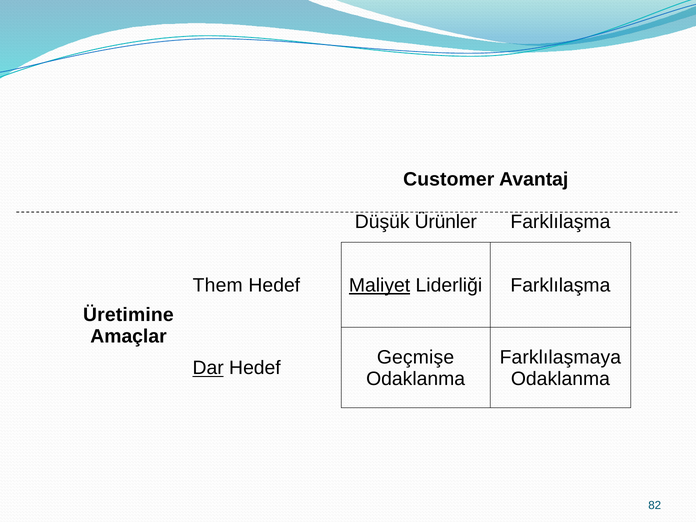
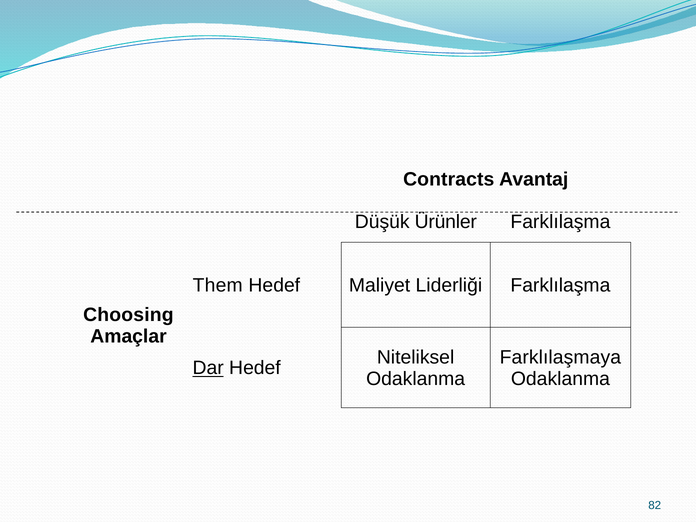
Customer: Customer -> Contracts (449, 180)
Maliyet underline: present -> none (380, 285)
Üretimine: Üretimine -> Choosing (128, 315)
Geçmişe: Geçmişe -> Niteliksel (416, 357)
